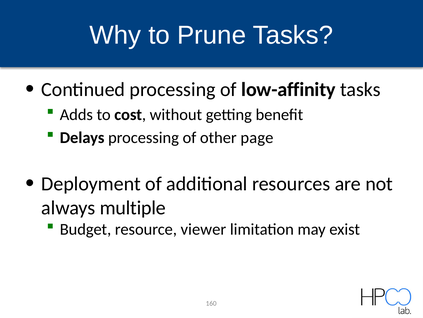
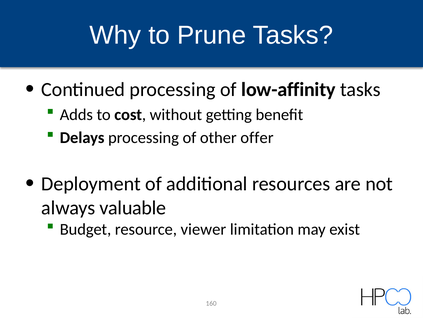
page: page -> offer (257, 137)
multiple: multiple -> valuable (133, 207)
